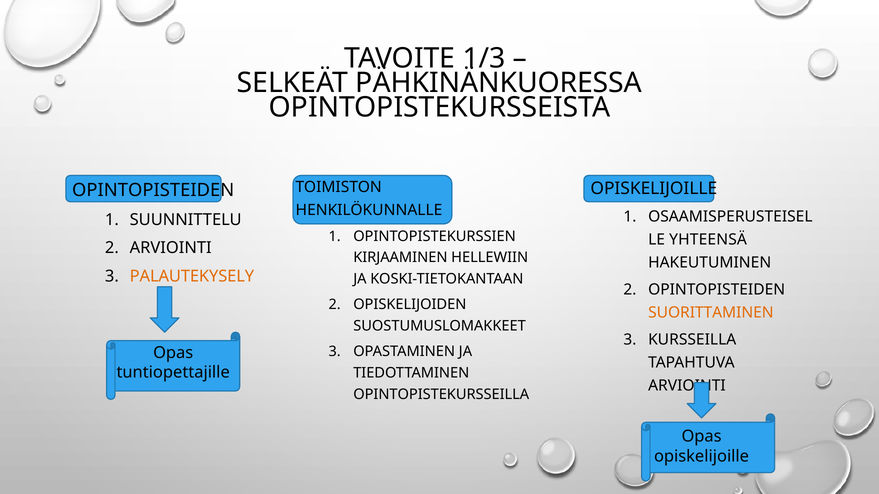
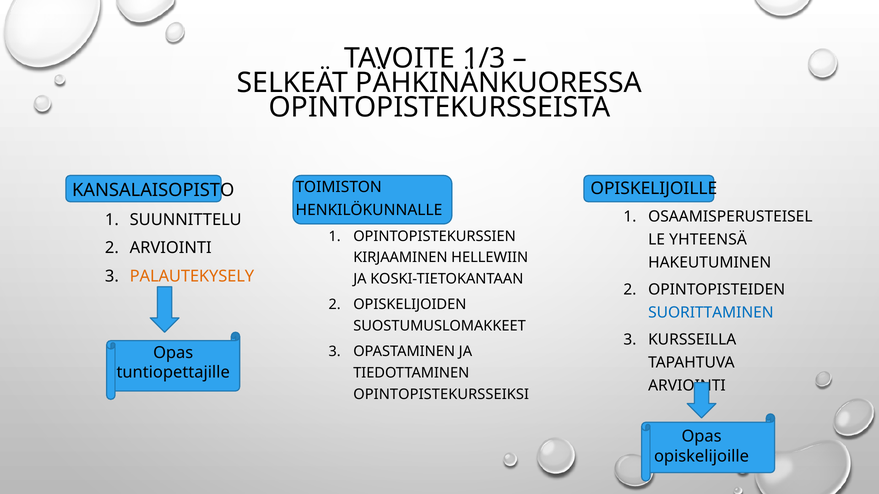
OPINTOPISTEIDEN: OPINTOPISTEIDEN -> KANSALAISOPISTO (153, 191)
SUORITTAMINEN colour: orange -> blue (711, 313)
OPINTOPISTEKURSSEILLA: OPINTOPISTEKURSSEILLA -> OPINTOPISTEKURSSEIKSI (441, 395)
